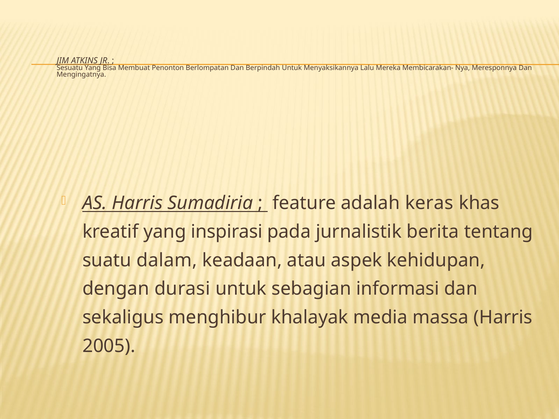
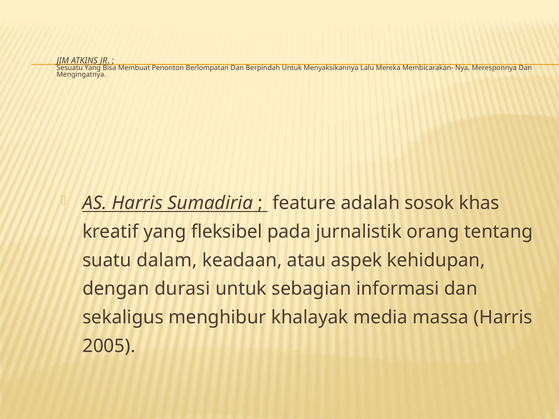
keras: keras -> sosok (429, 203)
inspirasi: inspirasi -> fleksibel (227, 232)
berita: berita -> orang (433, 232)
